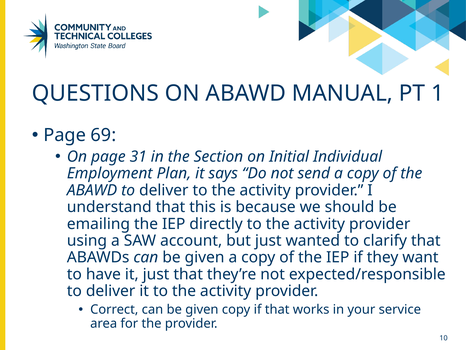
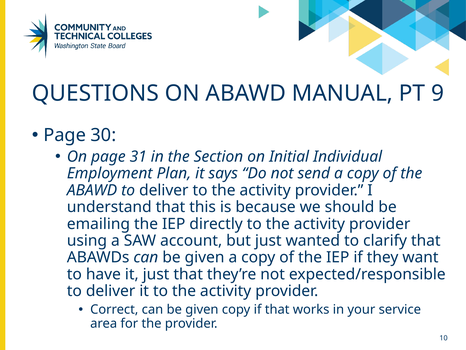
1: 1 -> 9 (438, 93)
69: 69 -> 30 (103, 135)
